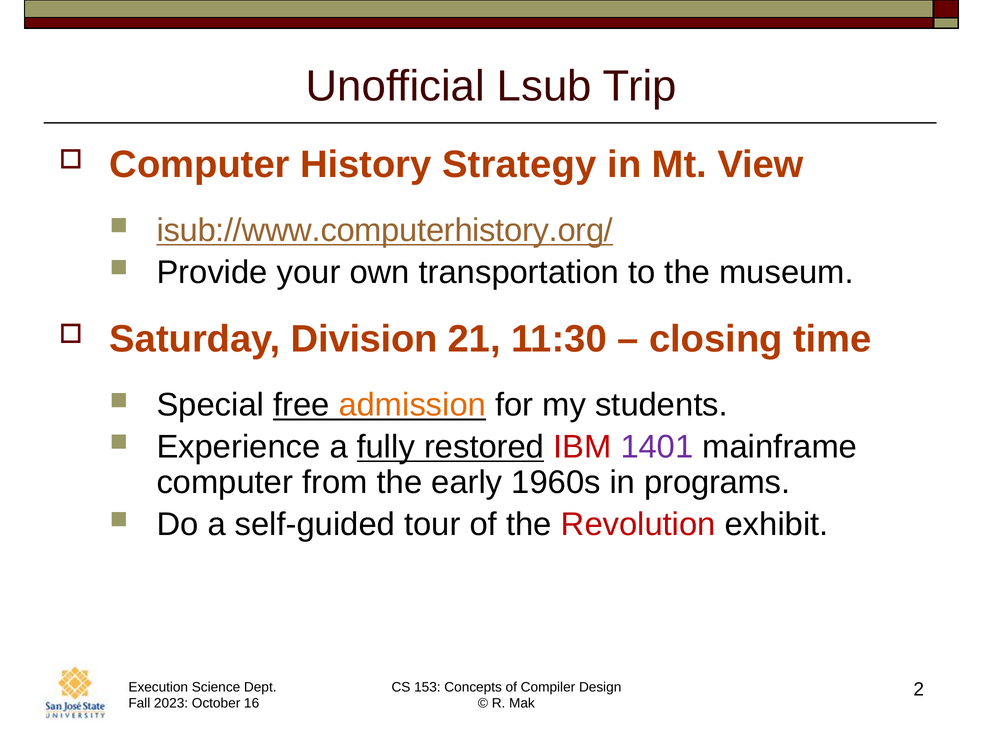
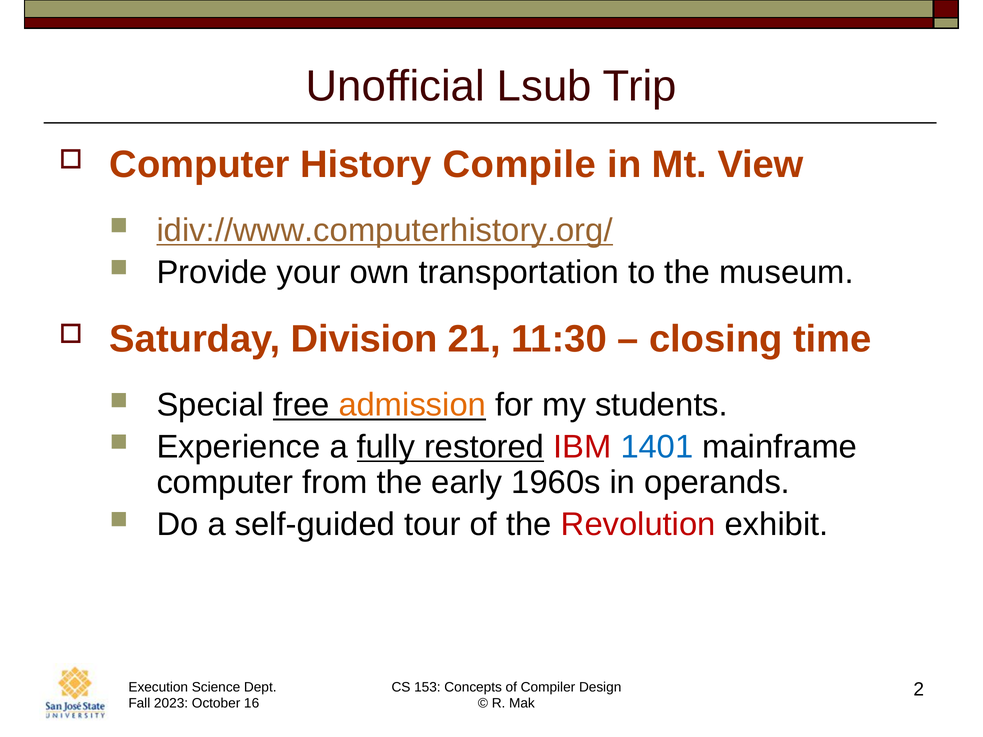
Strategy: Strategy -> Compile (519, 165)
isub://www.computerhistory.org/: isub://www.computerhistory.org/ -> idiv://www.computerhistory.org/ (385, 230)
1401 colour: purple -> blue (657, 447)
programs: programs -> operands (717, 483)
